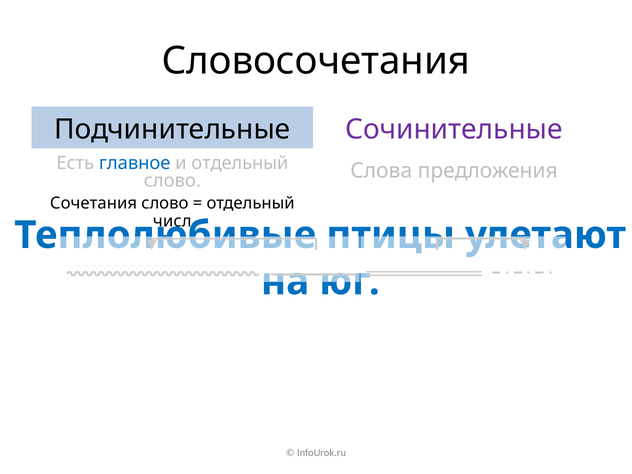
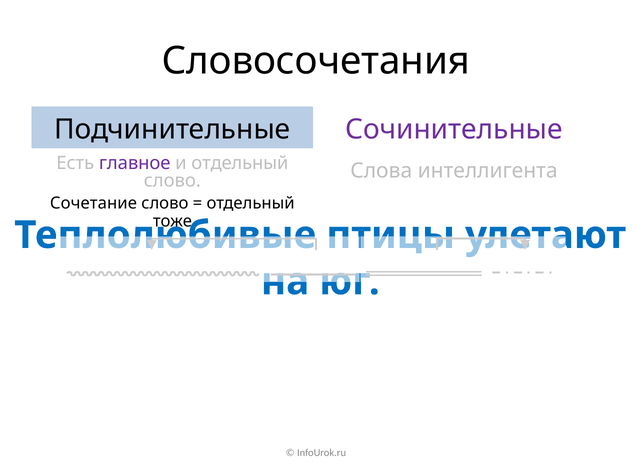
главное colour: blue -> purple (135, 163)
предложения: предложения -> интеллигента (488, 171)
Сочетания: Сочетания -> Сочетание (93, 203)
числ: числ -> тоже (172, 221)
